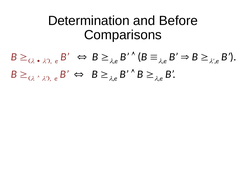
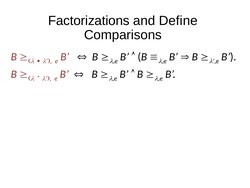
Determination: Determination -> Factorizations (89, 21)
Before: Before -> Define (178, 21)
